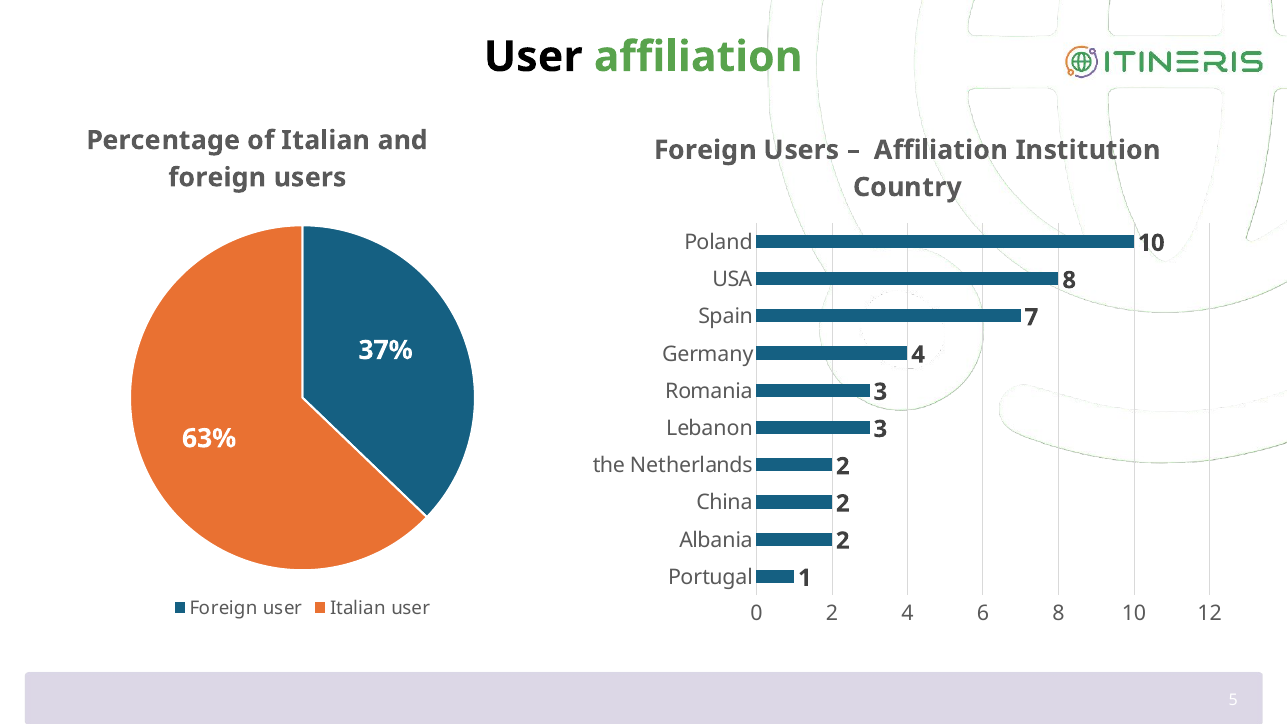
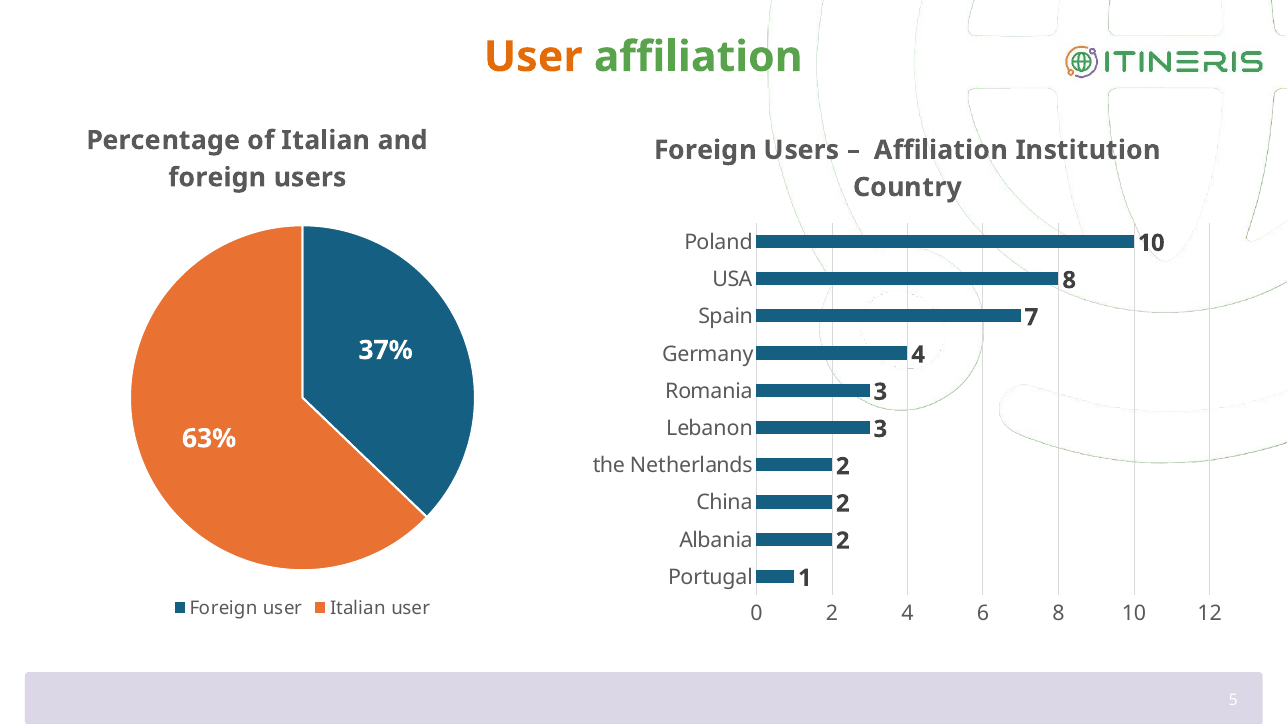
User colour: black -> orange (533, 57)
